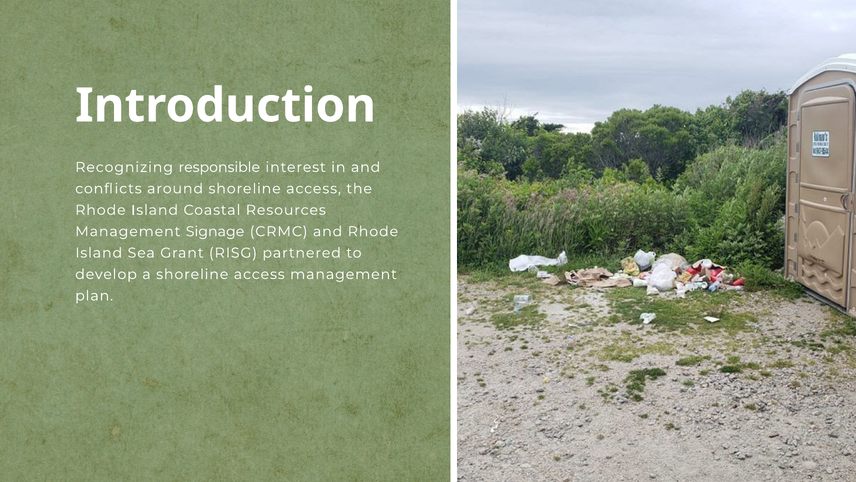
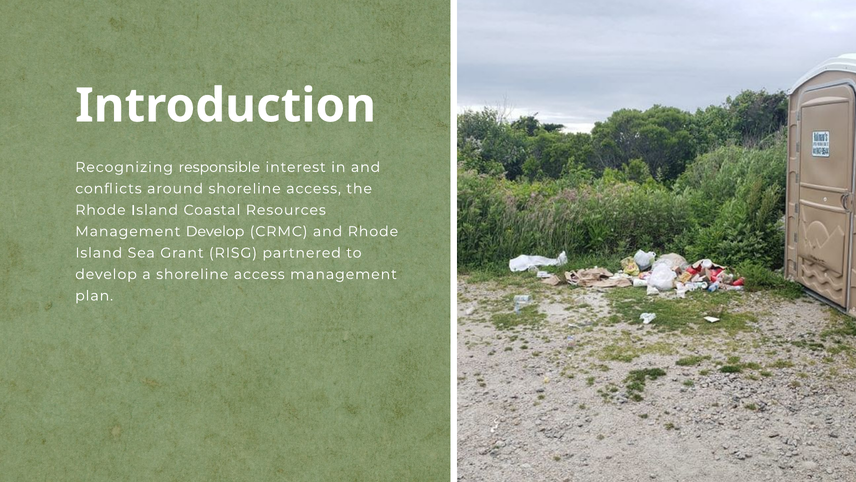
Management Signage: Signage -> Develop (215, 231)
